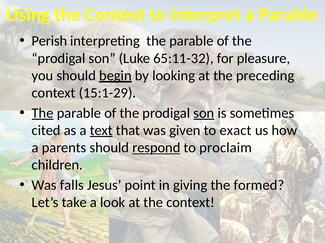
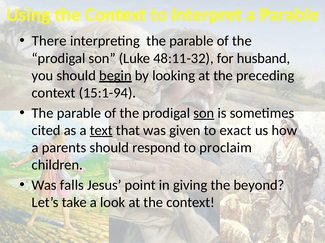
Perish: Perish -> There (49, 41)
65:11-32: 65:11-32 -> 48:11-32 (184, 58)
pleasure: pleasure -> husband (264, 58)
15:1-29: 15:1-29 -> 15:1-94 (107, 93)
The underline: present -> none (43, 113)
respond underline: present -> none (156, 148)
formed: formed -> beyond (259, 186)
